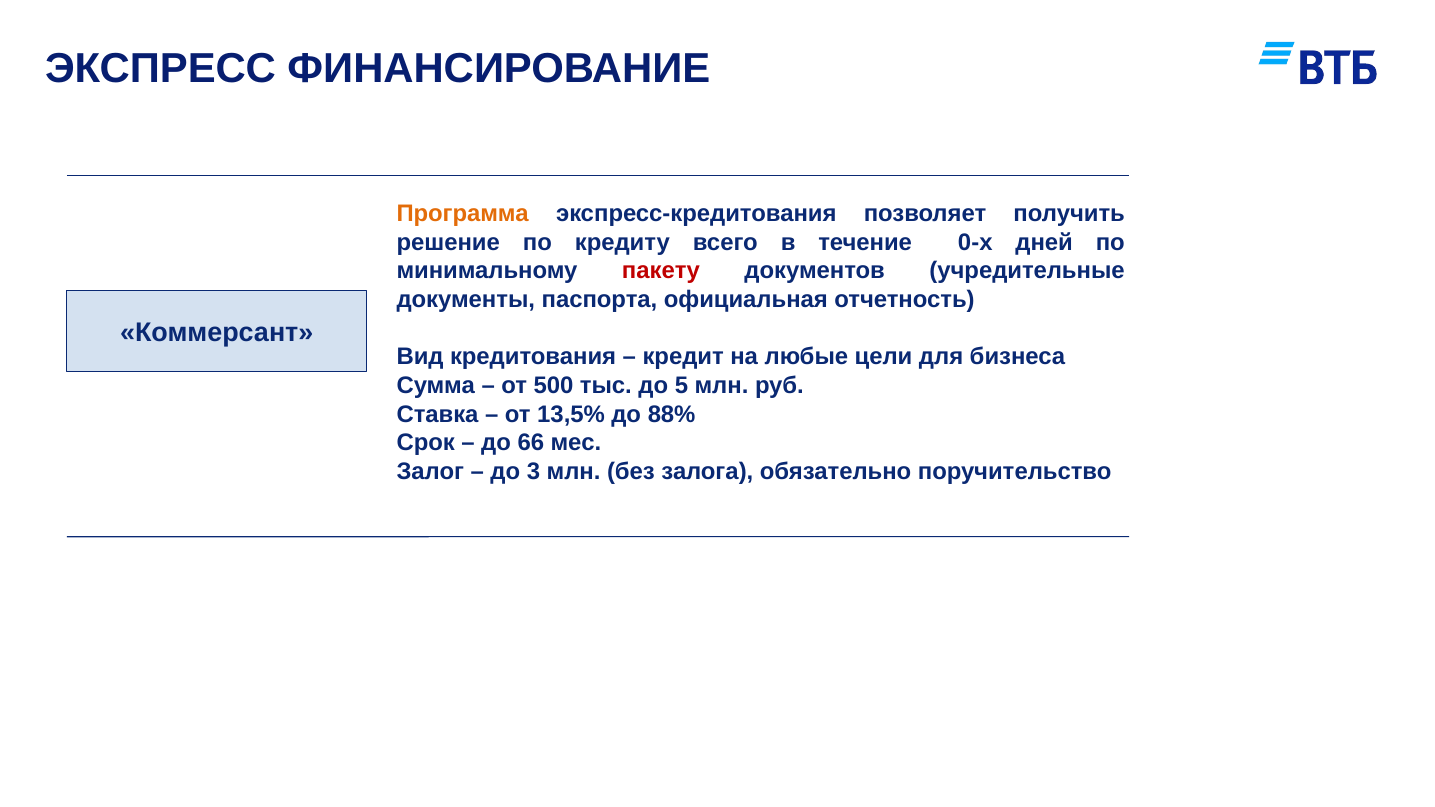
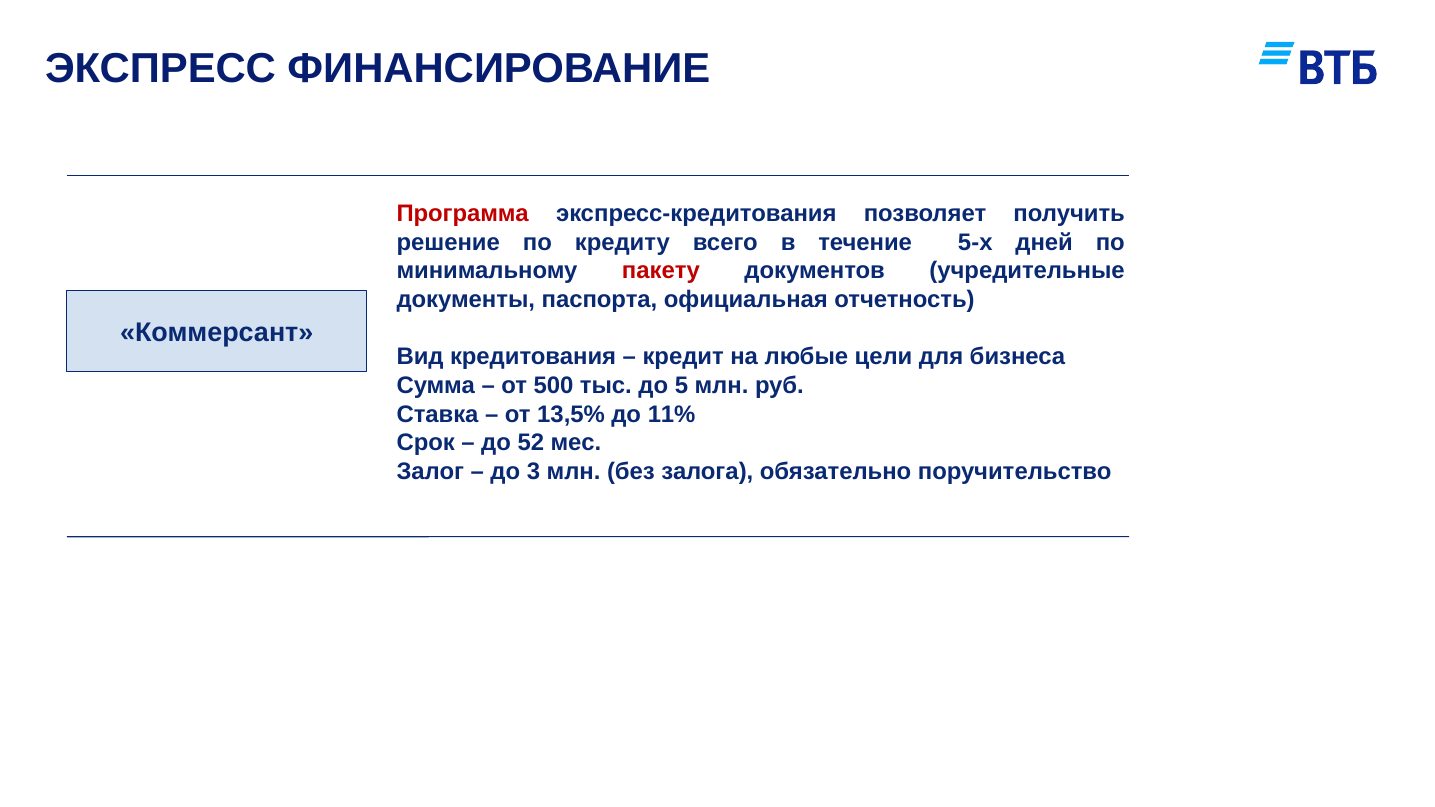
Программа colour: orange -> red (463, 214)
0-х: 0-х -> 5-х (975, 242)
88%: 88% -> 11% (672, 414)
66: 66 -> 52 (531, 443)
